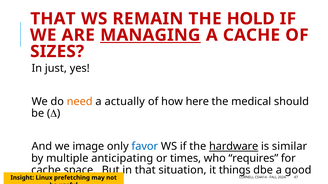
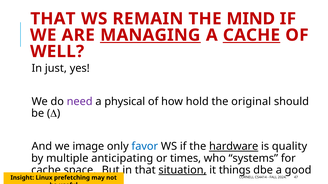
HOLD: HOLD -> MIND (251, 19)
CACHE underline: none -> present (251, 35)
SIZES: SIZES -> WELL (57, 52)
need colour: orange -> purple (80, 102)
actually: actually -> physical (125, 102)
here: here -> hold (197, 102)
medical: medical -> original (251, 102)
similar: similar -> quality (290, 147)
requires: requires -> systems (253, 159)
situation underline: none -> present (182, 170)
